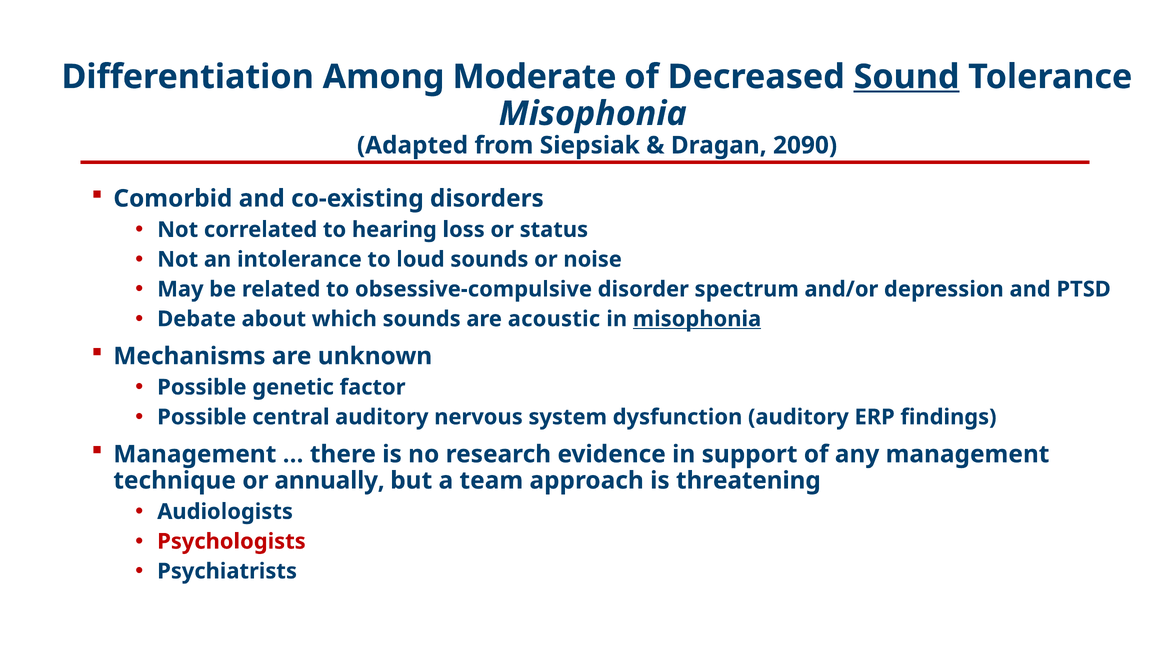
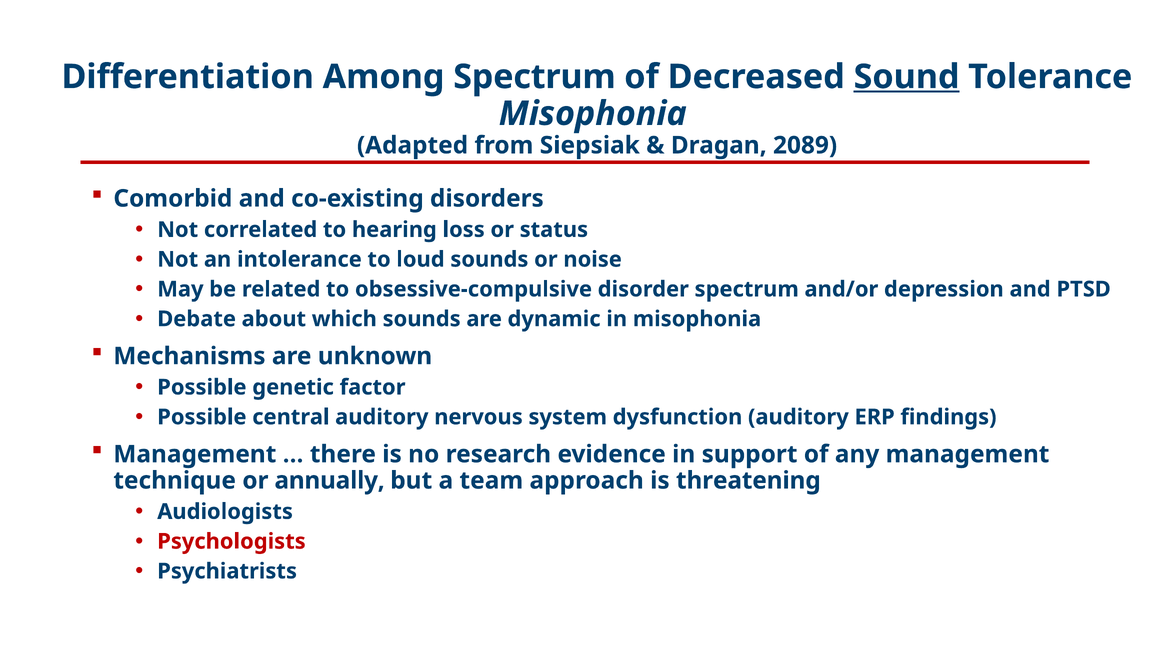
Among Moderate: Moderate -> Spectrum (534, 77)
2090: 2090 -> 2089 (805, 145)
acoustic: acoustic -> dynamic (554, 319)
misophonia underline: present -> none (697, 319)
